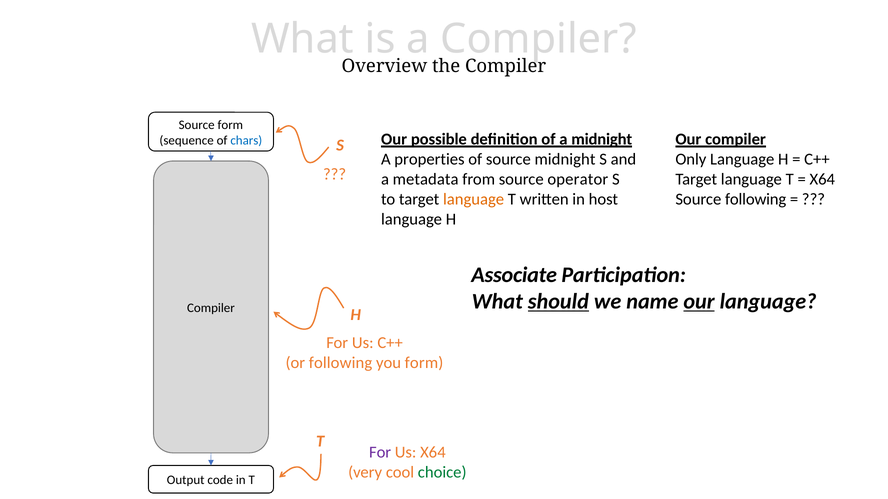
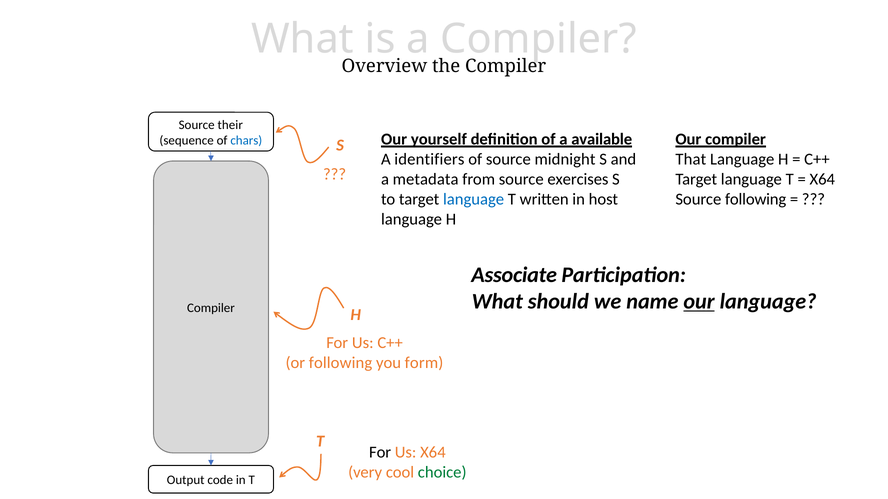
Source form: form -> their (230, 125)
possible: possible -> yourself (439, 139)
a midnight: midnight -> available (602, 139)
properties: properties -> identifiers (429, 159)
Only: Only -> That (691, 159)
operator: operator -> exercises (578, 179)
language colour: orange -> blue (474, 199)
should underline: present -> none (558, 302)
For colour: purple -> black (380, 453)
